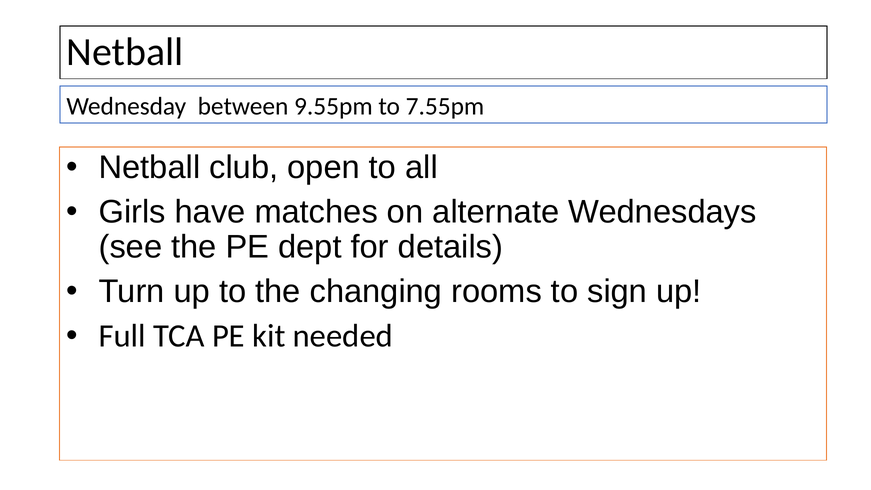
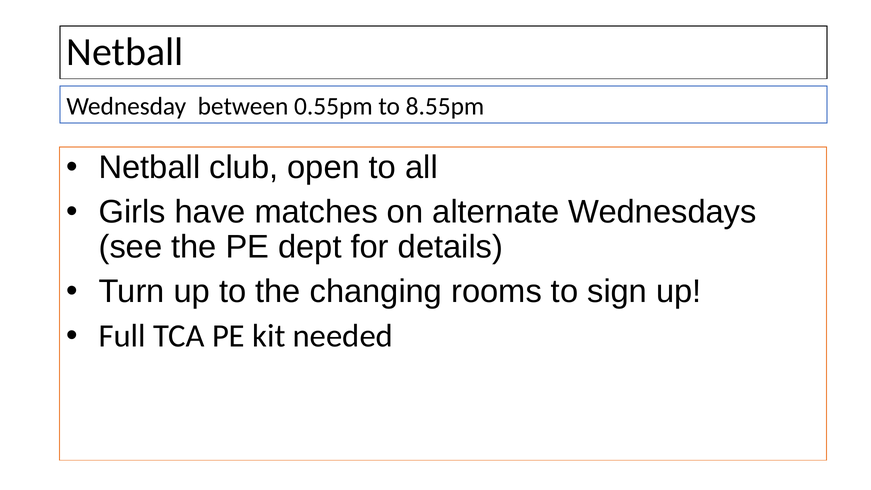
9.55pm: 9.55pm -> 0.55pm (333, 106)
7.55pm: 7.55pm -> 8.55pm (445, 106)
